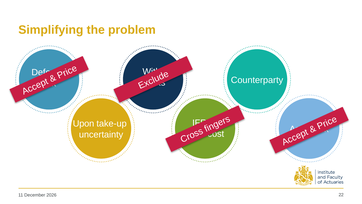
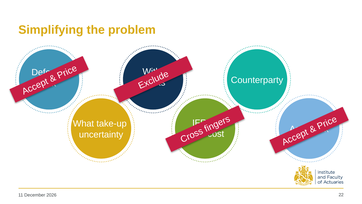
Upon: Upon -> What (83, 123)
